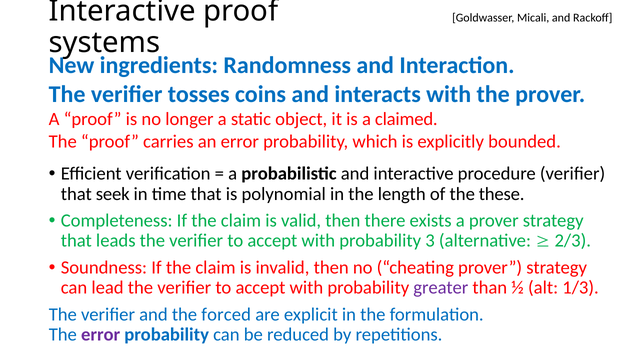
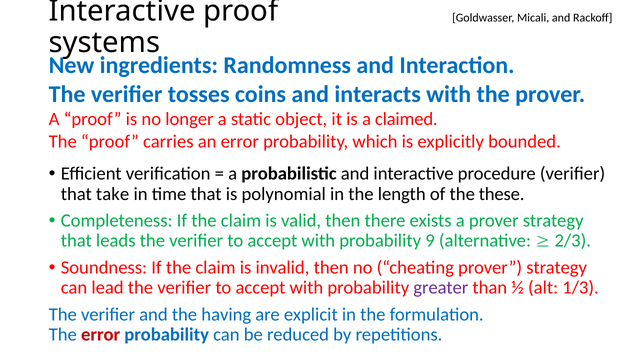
seek: seek -> take (113, 194)
3: 3 -> 9 (430, 241)
forced: forced -> having (226, 314)
error colour: purple -> red (101, 335)
